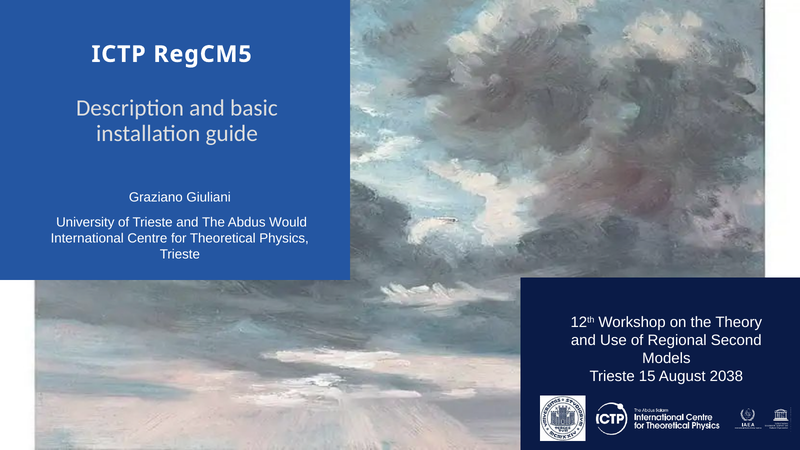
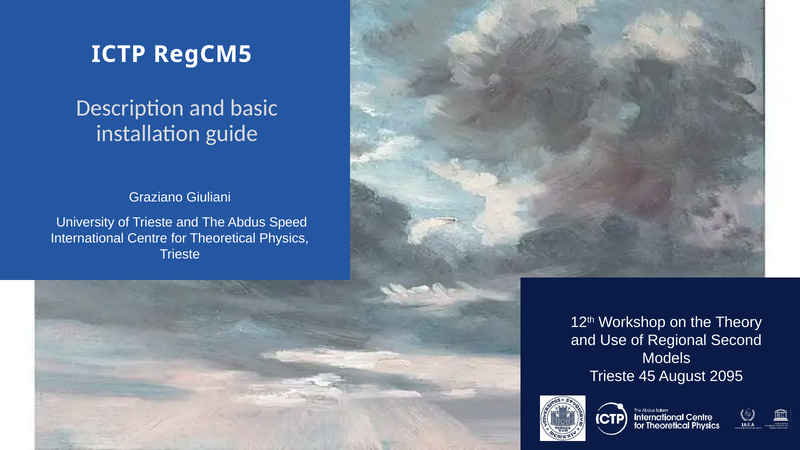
Would: Would -> Speed (288, 222)
15: 15 -> 45 (647, 376)
2038: 2038 -> 2095 (726, 376)
